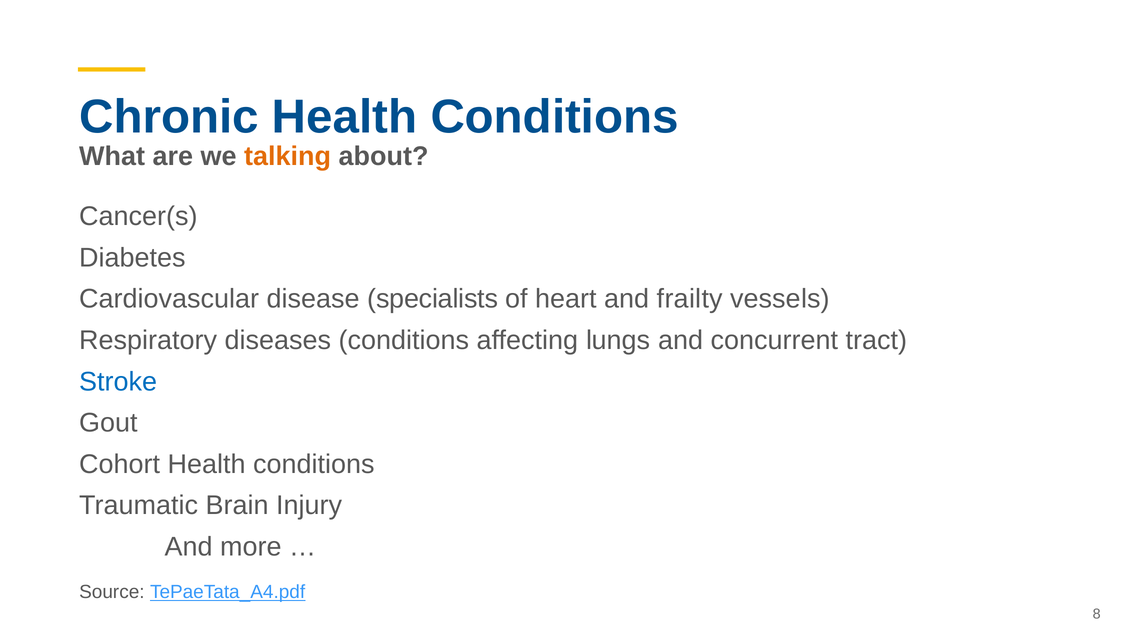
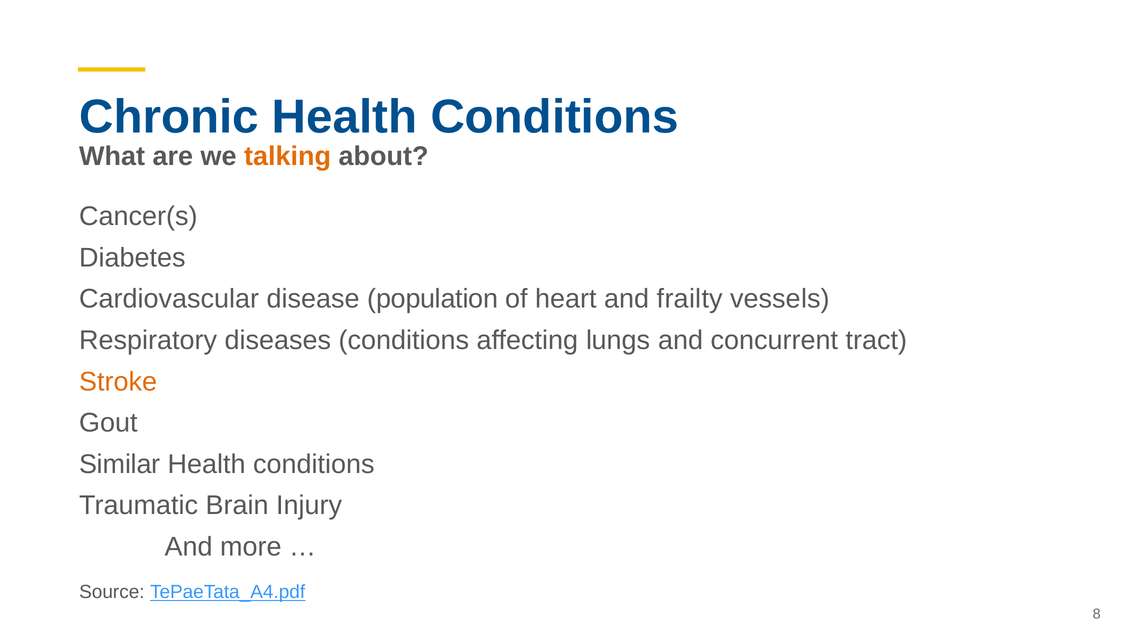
specialists: specialists -> population (433, 299)
Stroke colour: blue -> orange (118, 381)
Cohort: Cohort -> Similar (120, 464)
